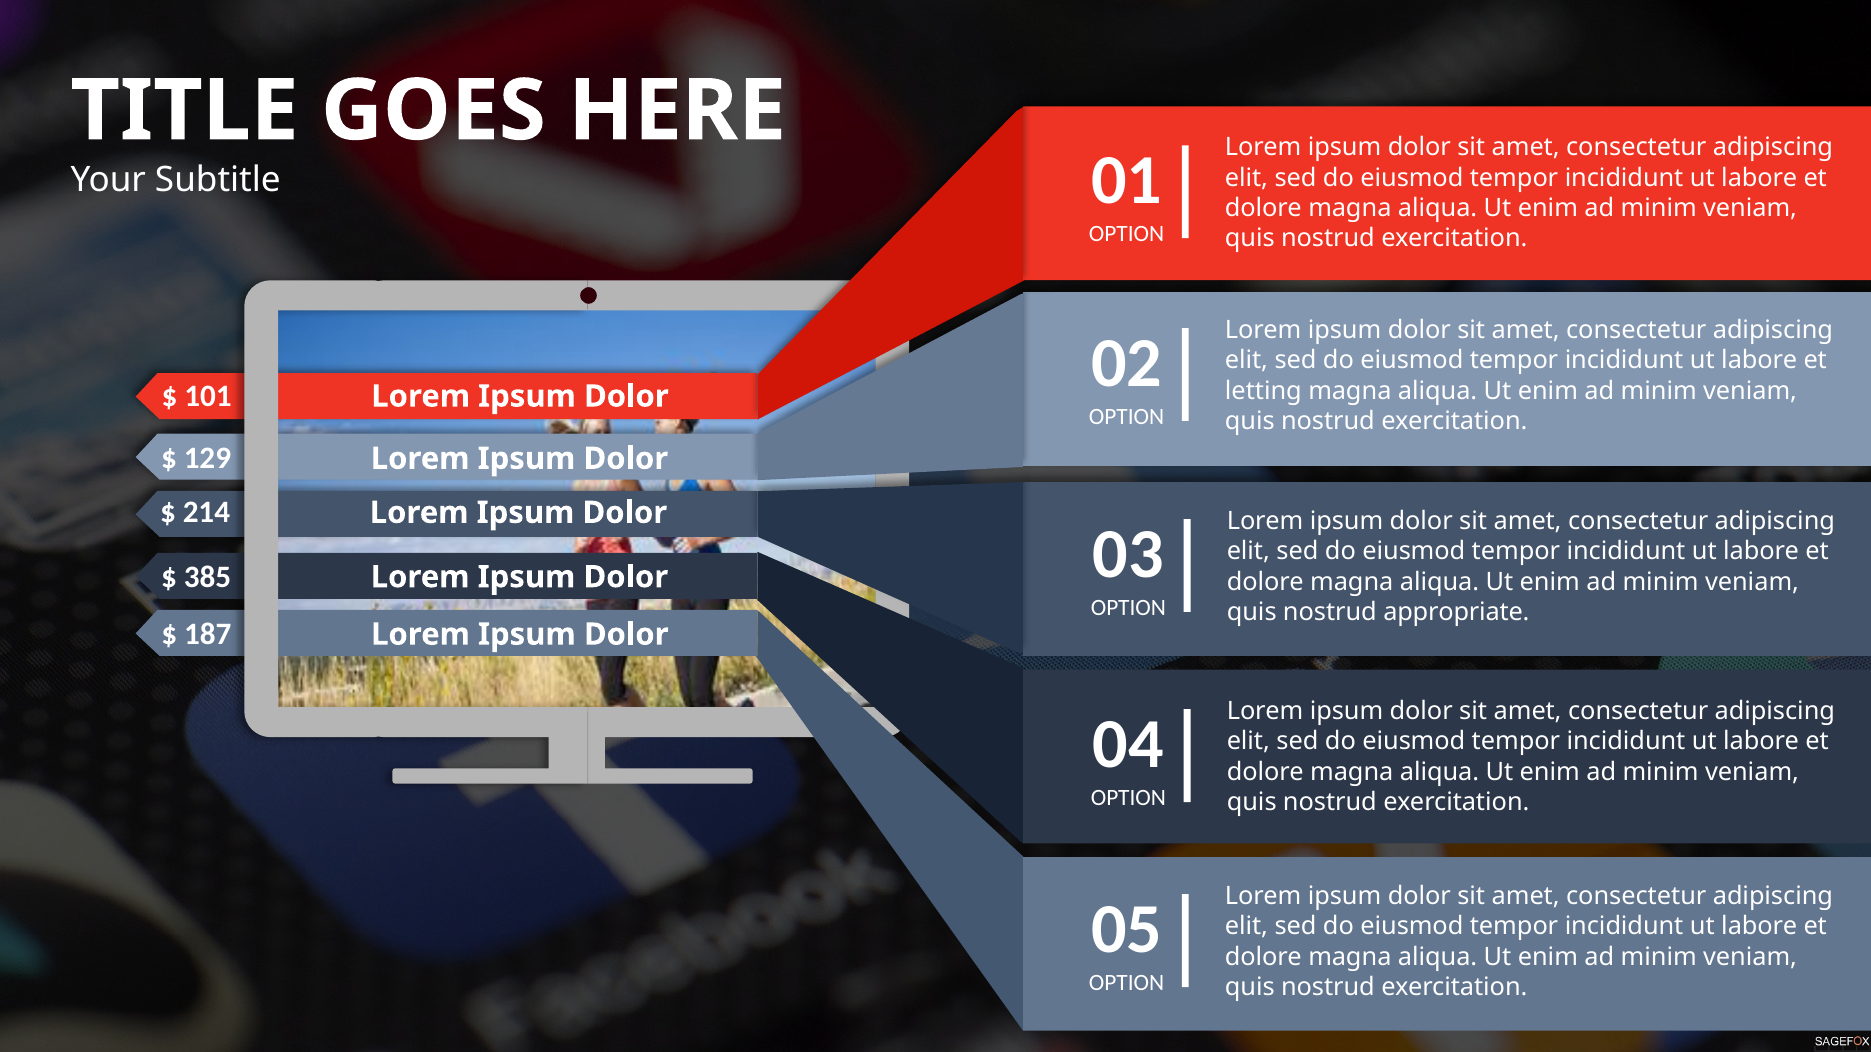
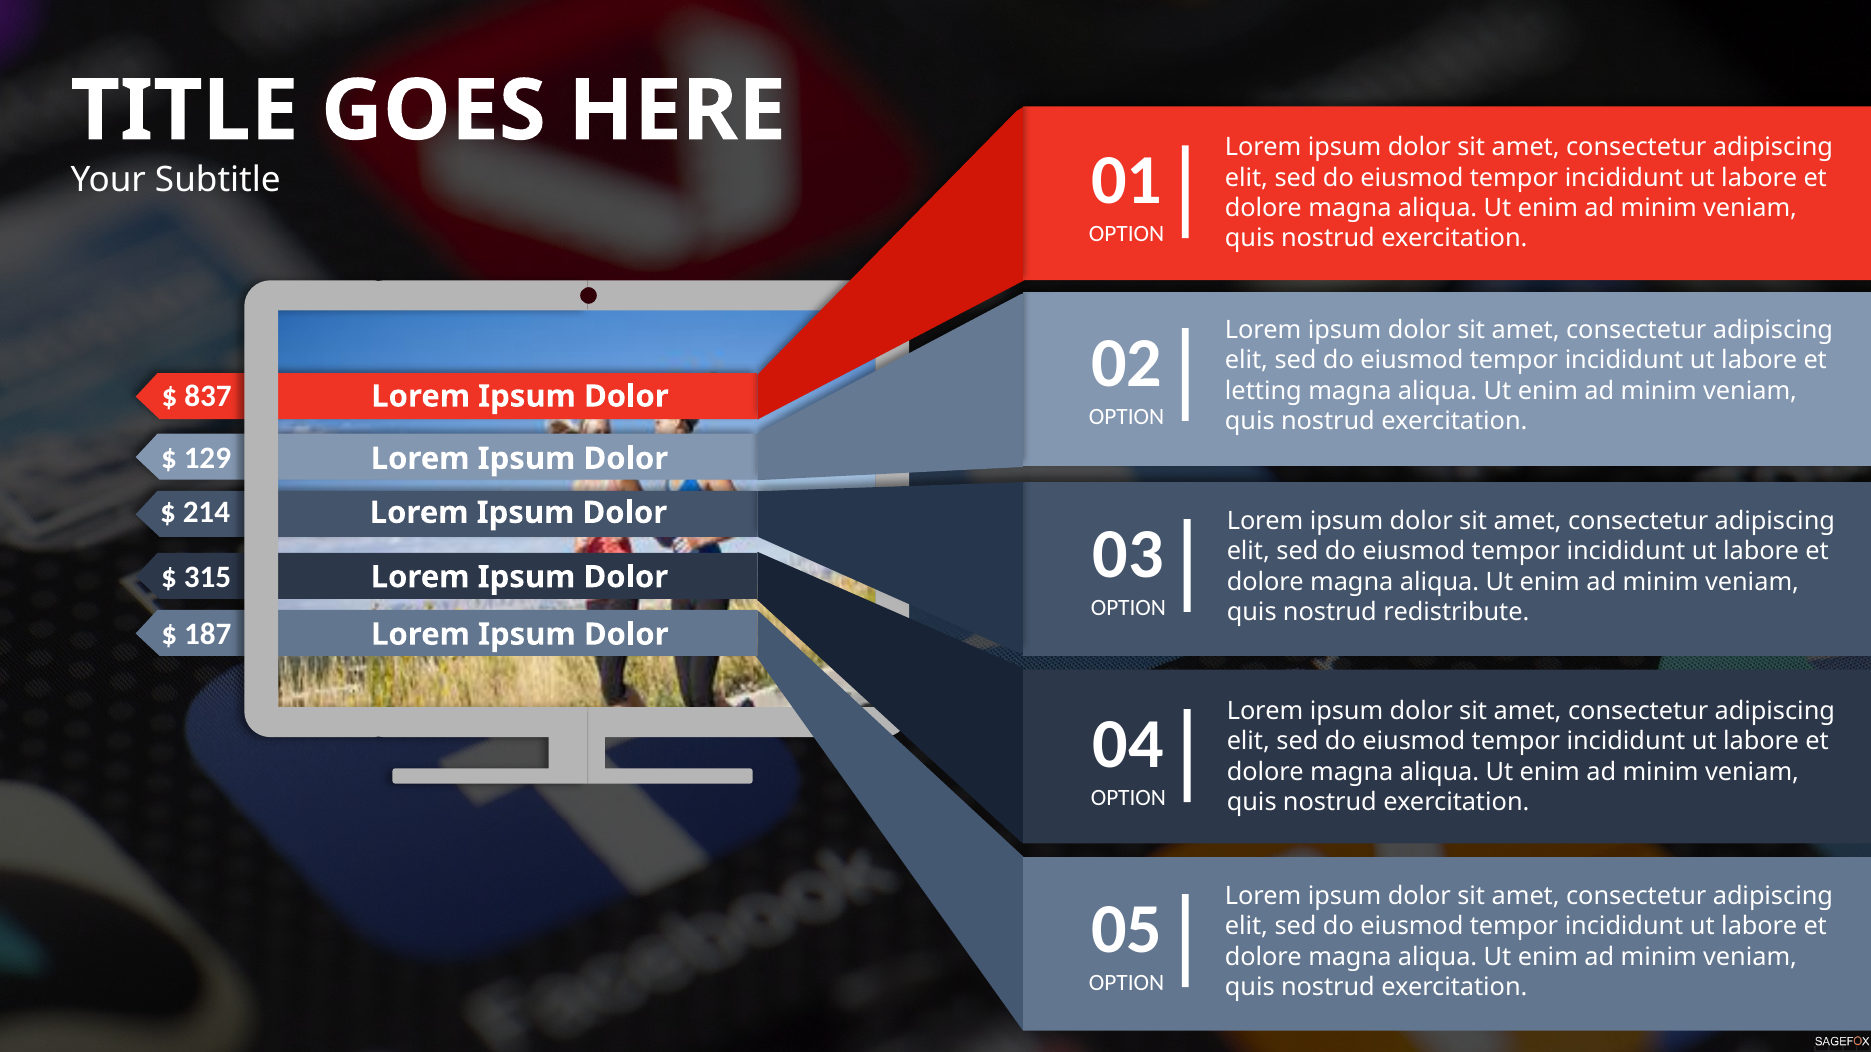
101: 101 -> 837 (208, 396)
385: 385 -> 315 (207, 577)
appropriate: appropriate -> redistribute (1456, 613)
